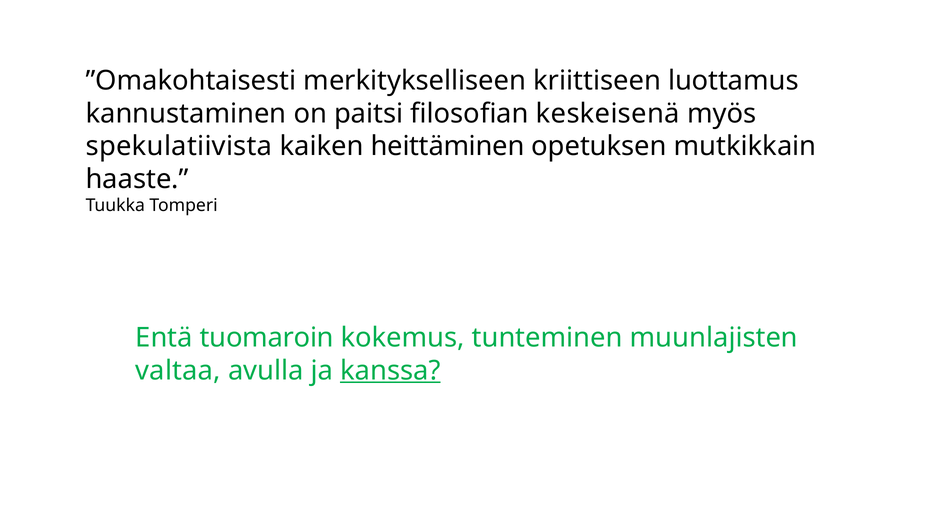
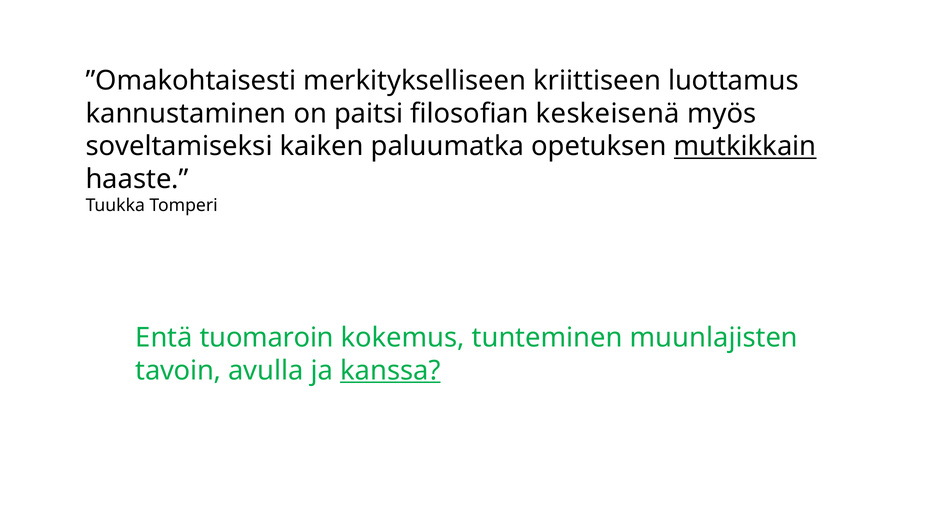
spekulatiivista: spekulatiivista -> soveltamiseksi (179, 147)
heittäminen: heittäminen -> paluumatka (448, 147)
mutkikkain underline: none -> present (745, 147)
valtaa: valtaa -> tavoin (178, 371)
